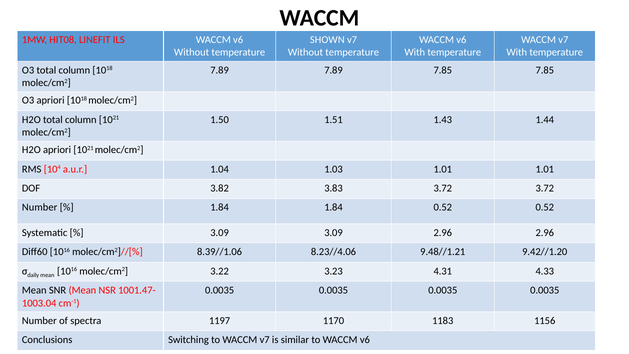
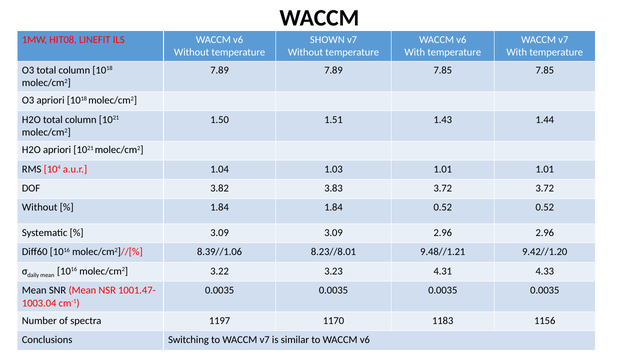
Number: Number -> Without (40, 207)
8.23//4.06: 8.23//4.06 -> 8.23//8.01 (333, 252)
